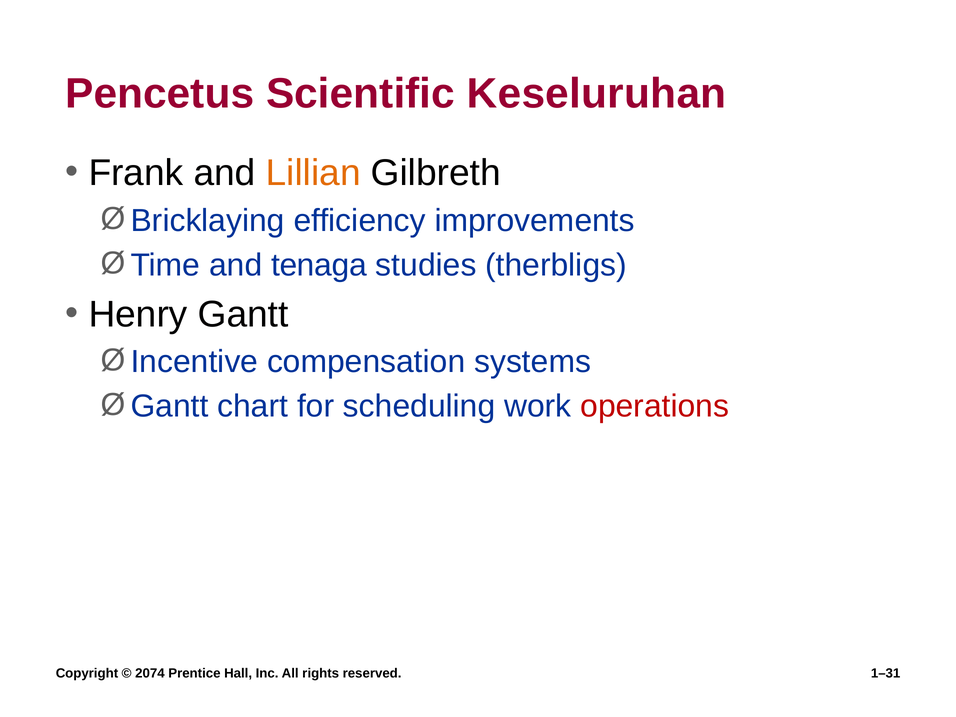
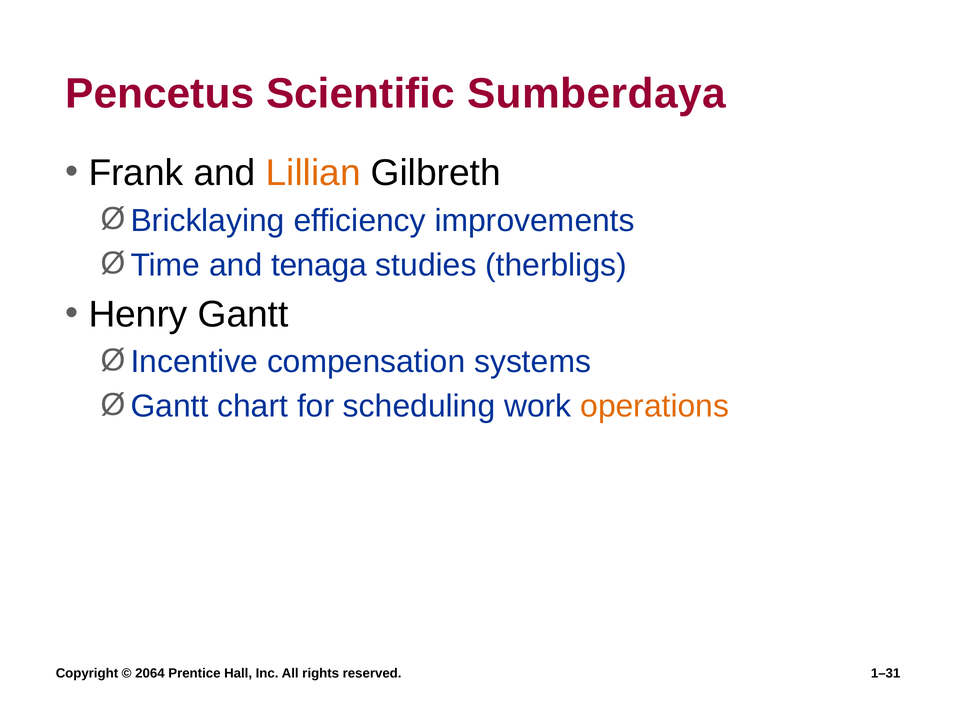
Keseluruhan: Keseluruhan -> Sumberdaya (596, 94)
operations colour: red -> orange (655, 406)
2074: 2074 -> 2064 (150, 673)
